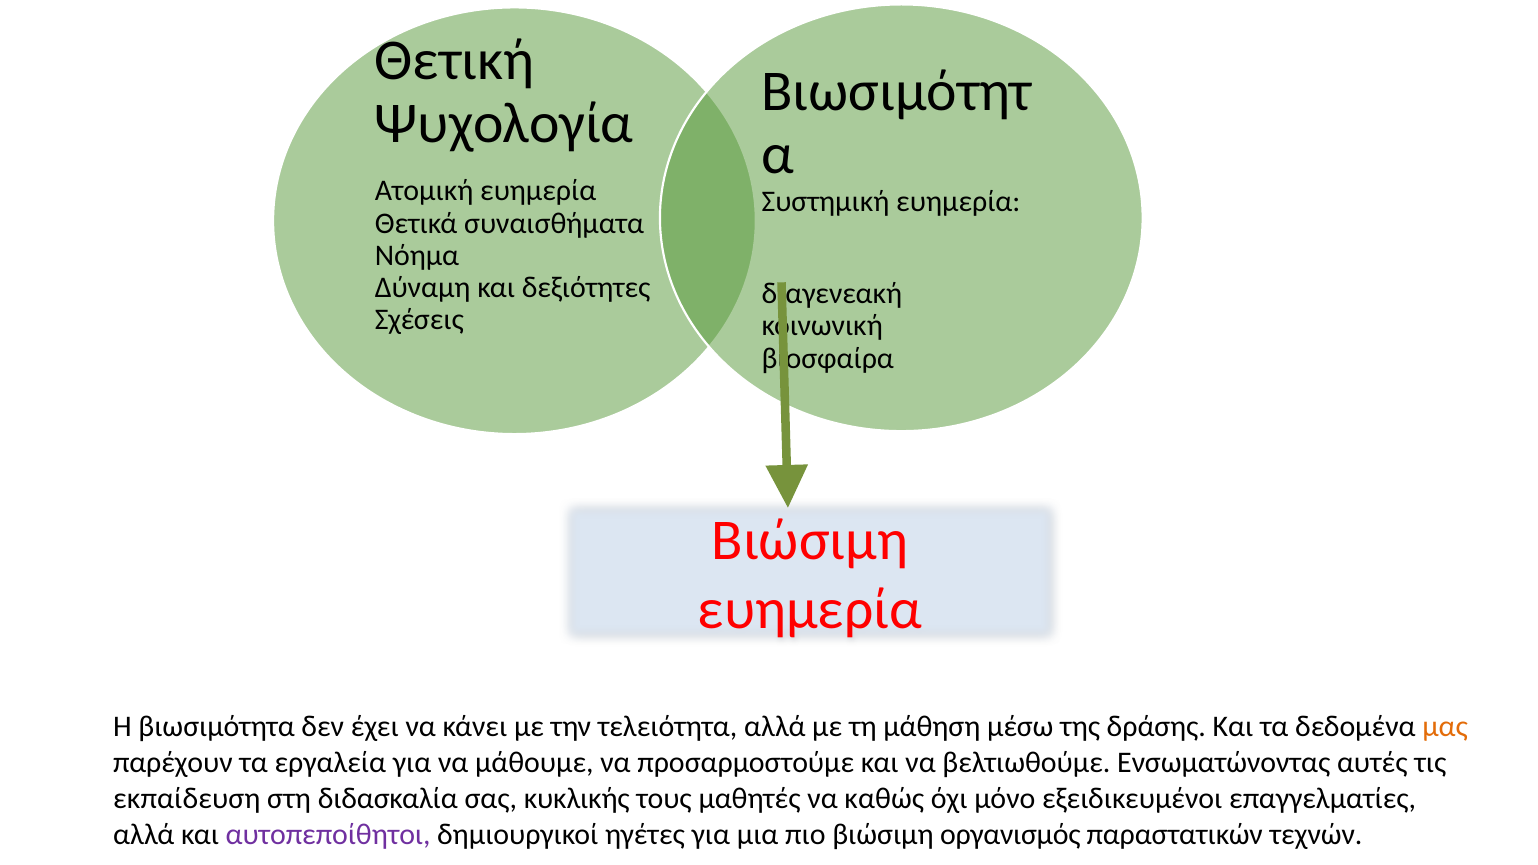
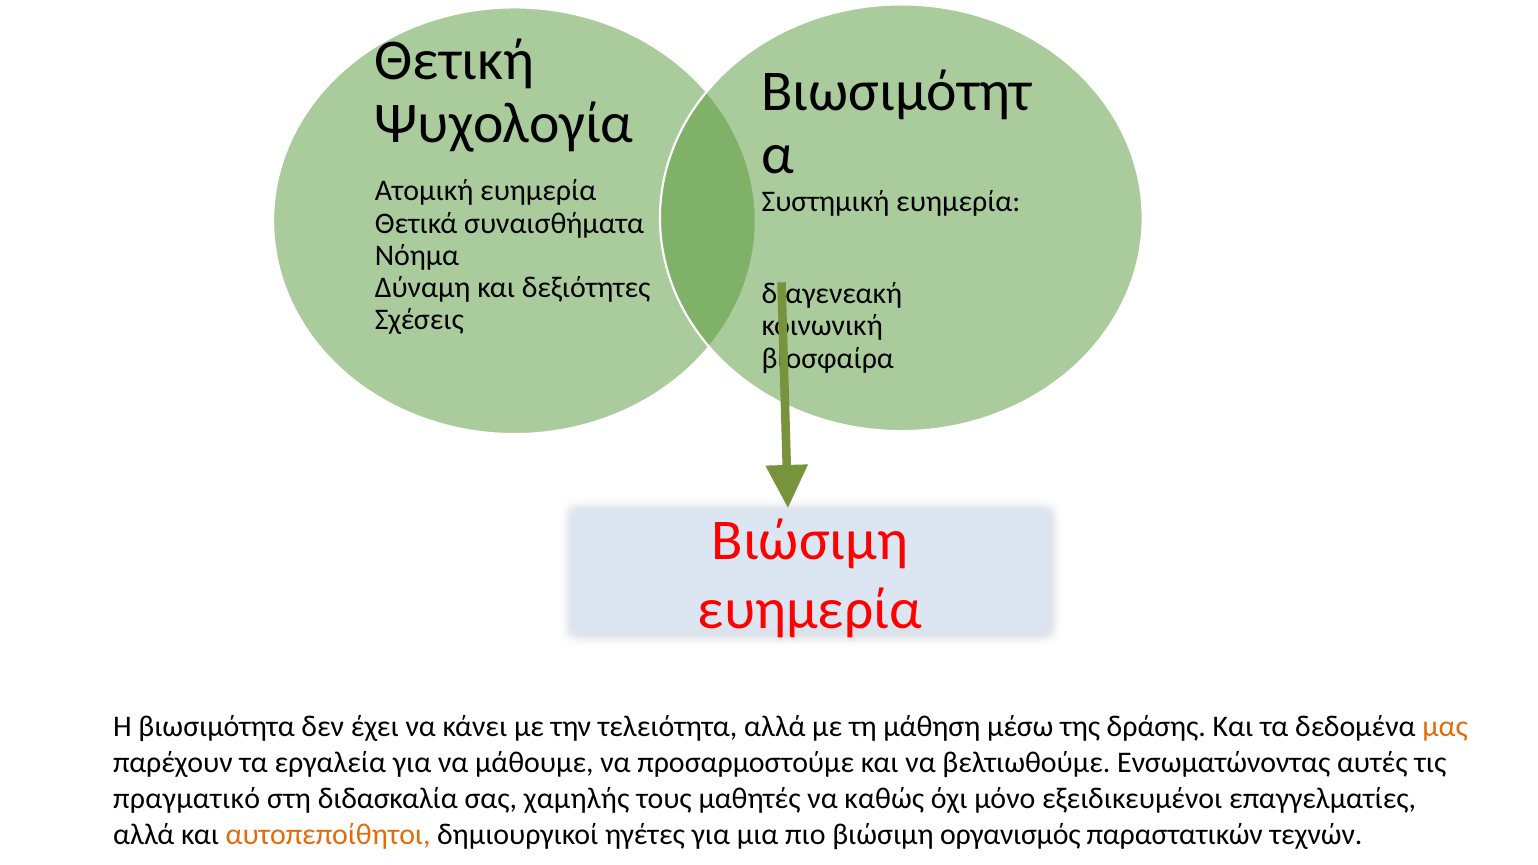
εκπαίδευση: εκπαίδευση -> πραγματικό (187, 799)
κυκλικής: κυκλικής -> χαμηλής (577, 799)
αυτοπεποίθητοι colour: purple -> orange (328, 835)
